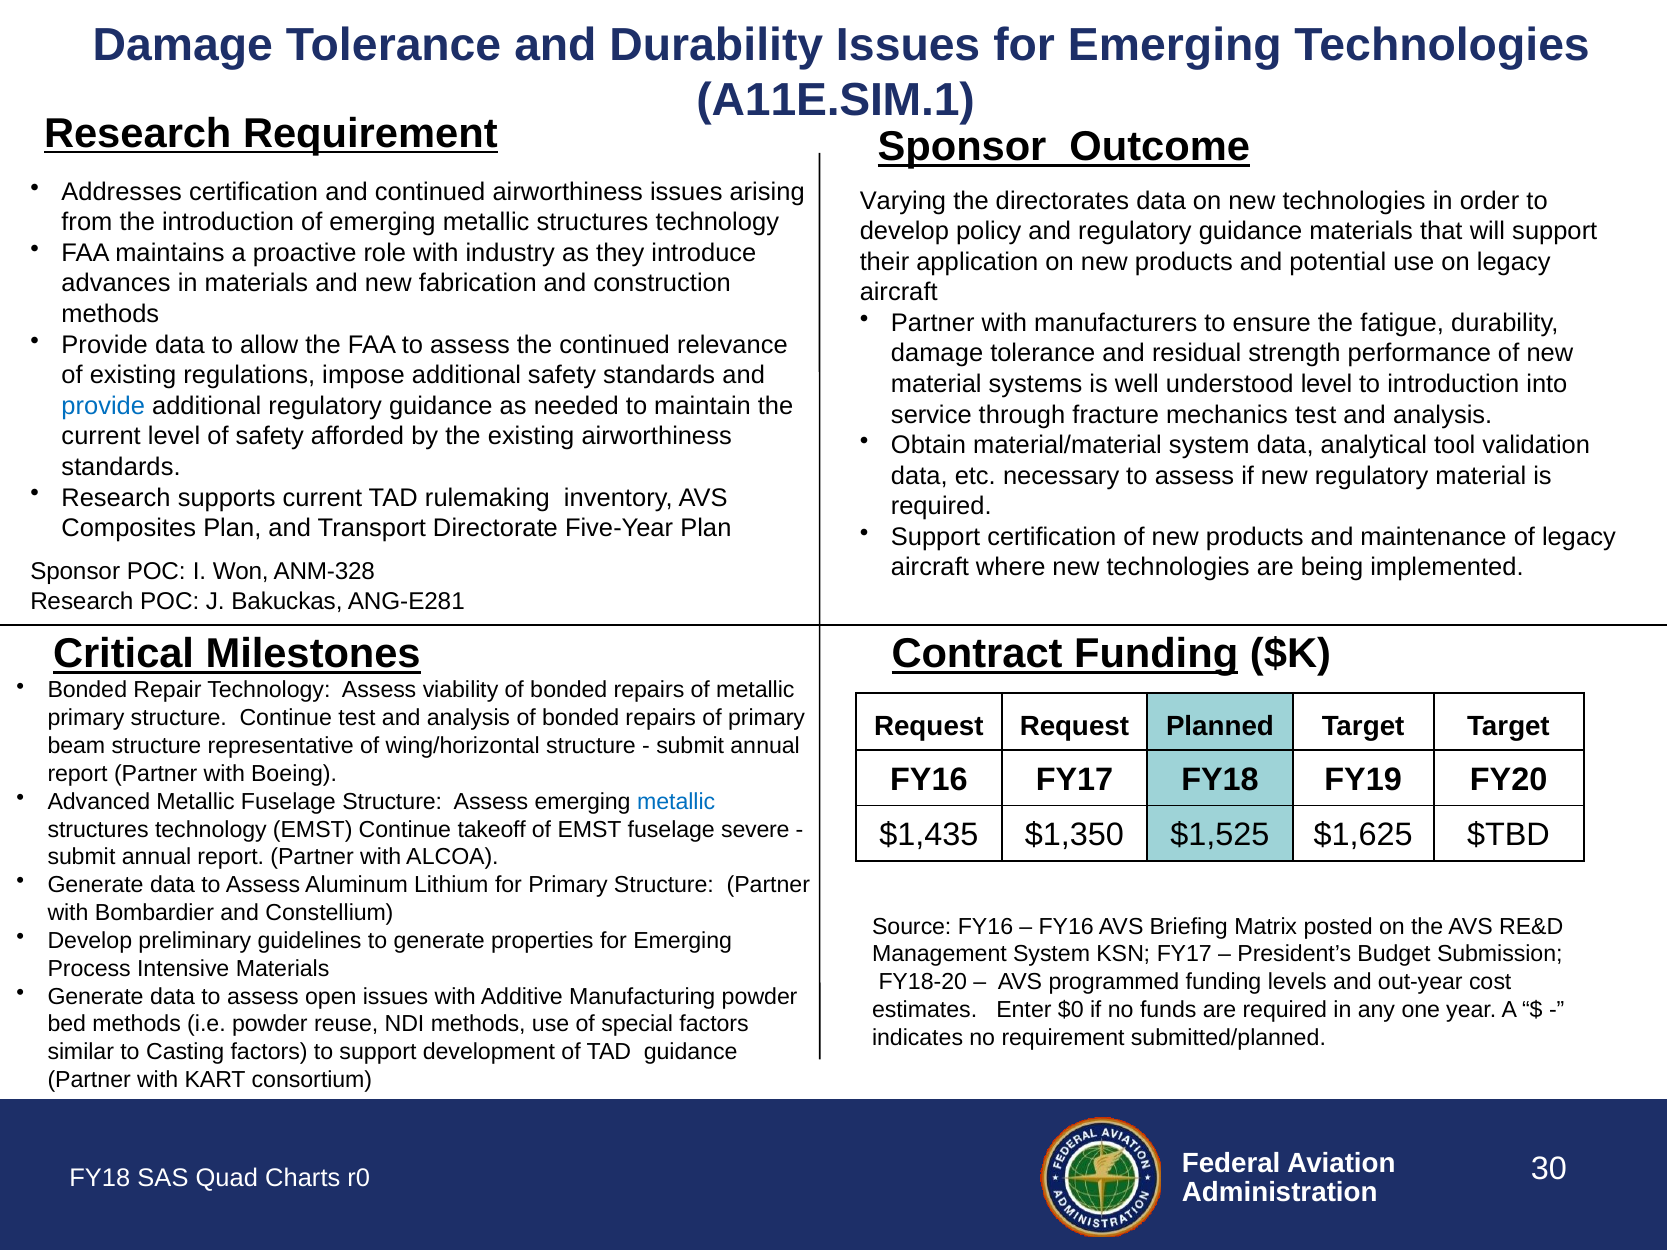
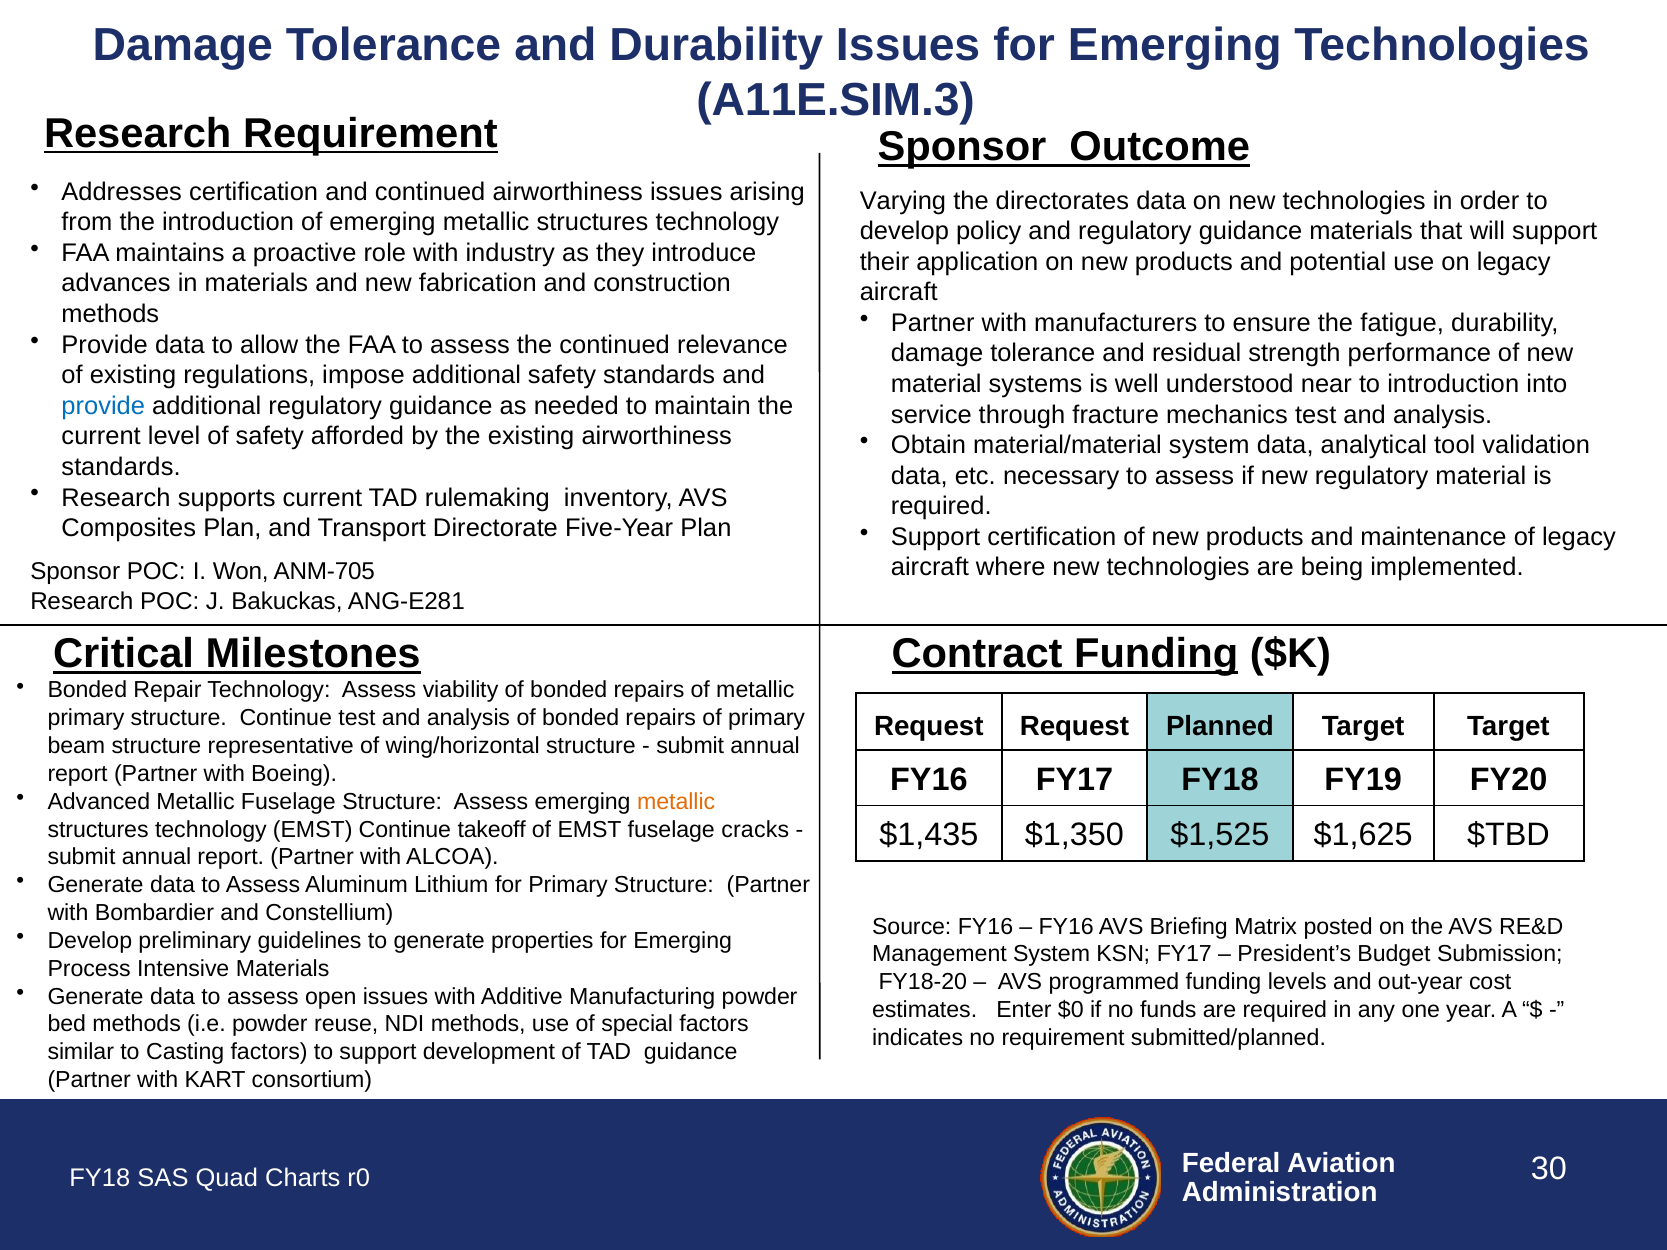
A11E.SIM.1: A11E.SIM.1 -> A11E.SIM.3 (836, 100)
understood level: level -> near (1326, 384)
ANM-328: ANM-328 -> ANM-705 (324, 572)
metallic colour: blue -> orange (676, 802)
severe: severe -> cracks (755, 830)
